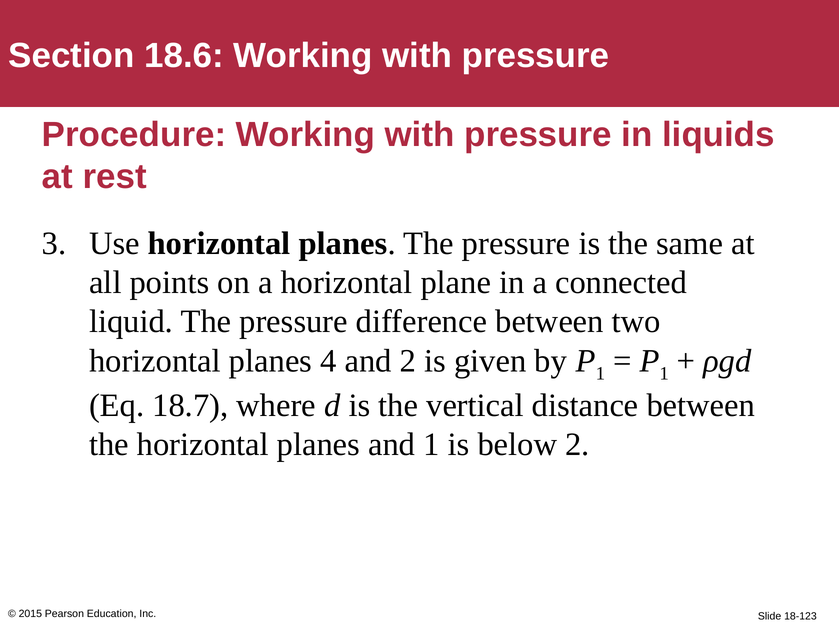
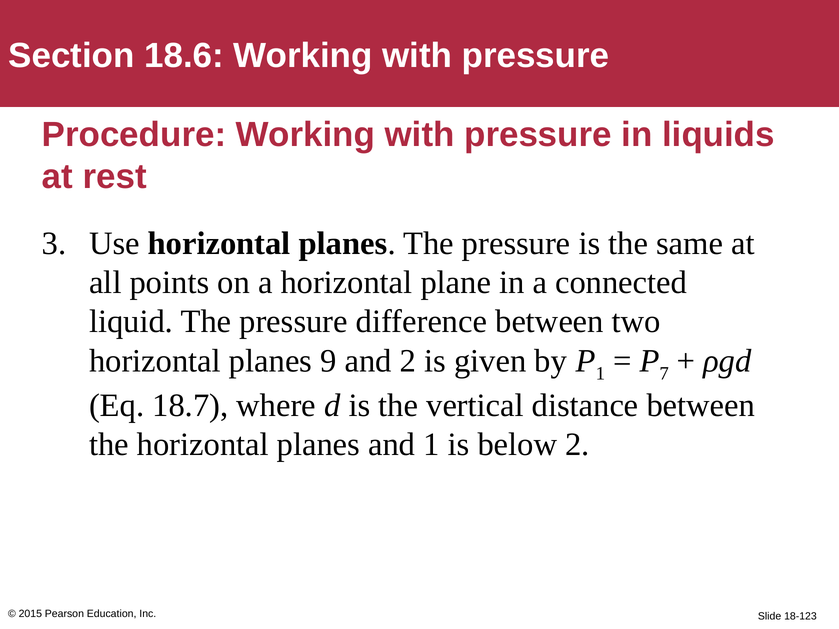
4: 4 -> 9 (328, 361)
1: 1 -> 7 (664, 374)
